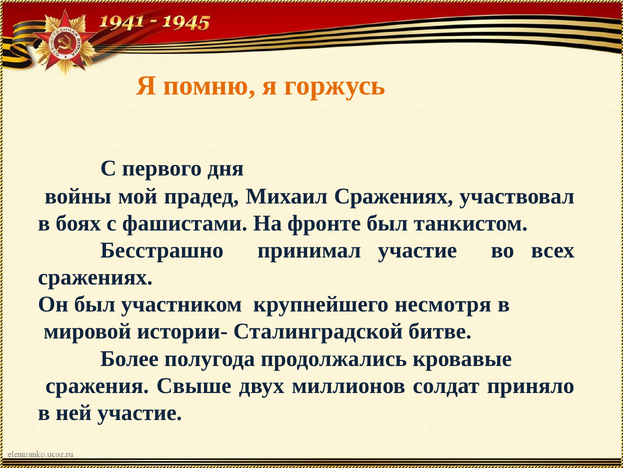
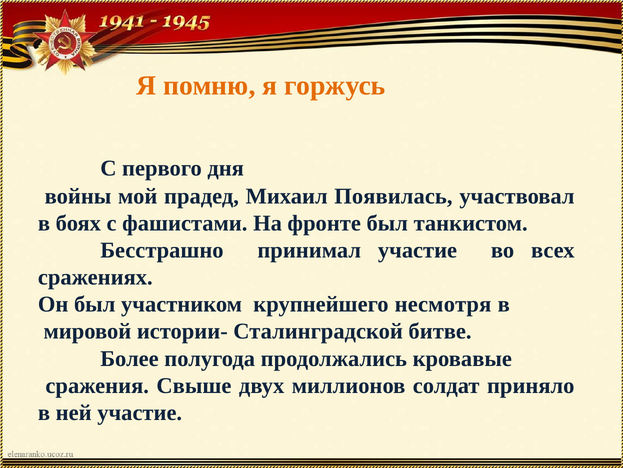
Михаил Сражениях: Сражениях -> Появилась (393, 196)
